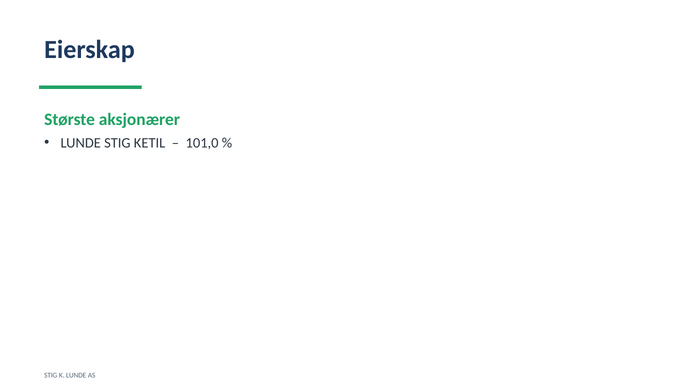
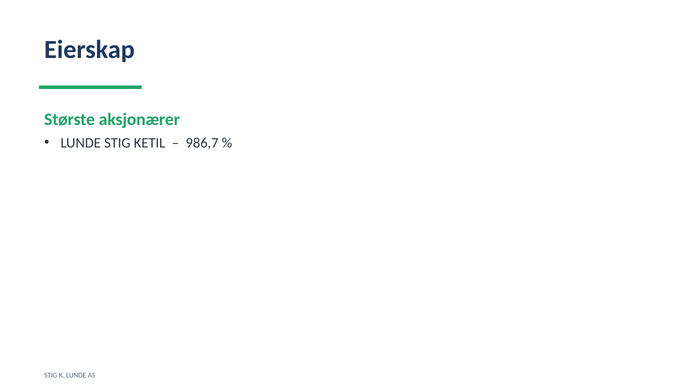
101,0: 101,0 -> 986,7 (202, 143)
